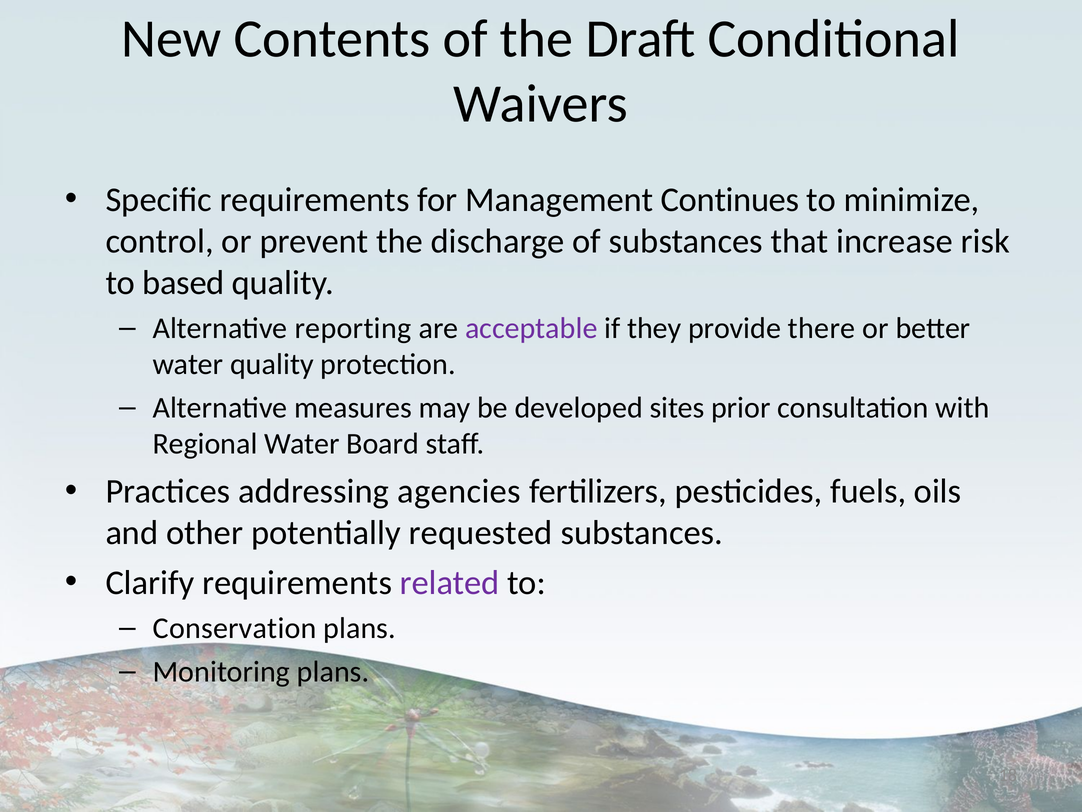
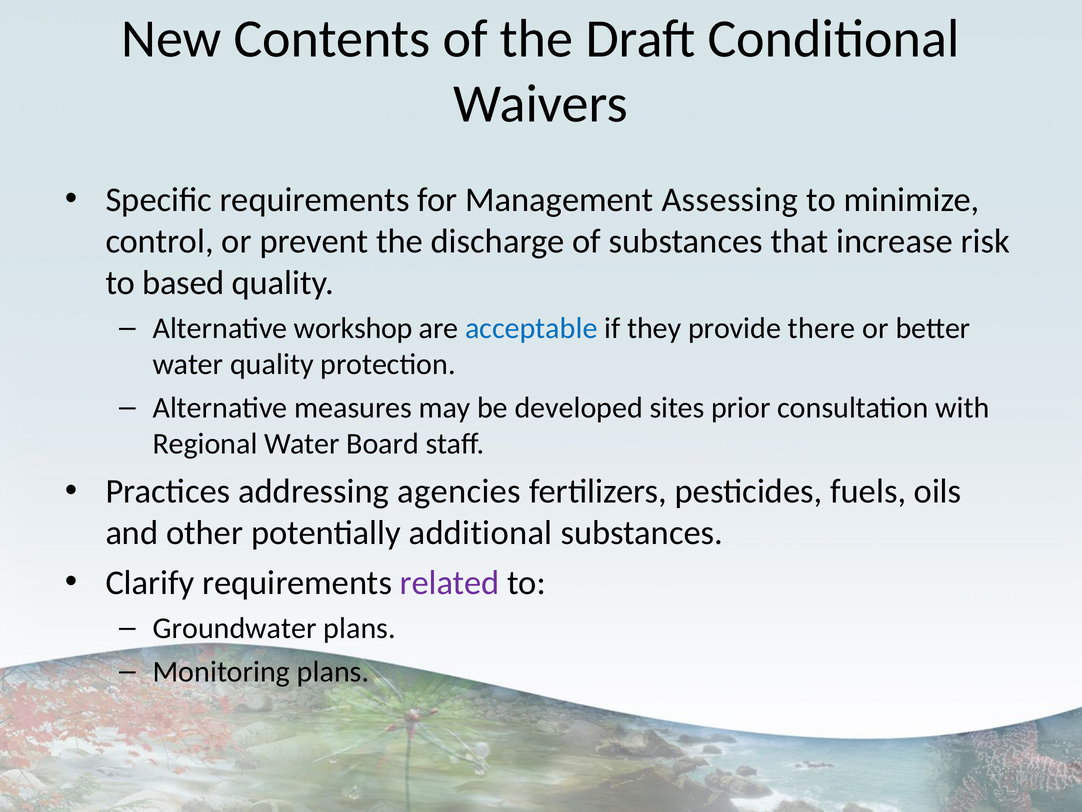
Continues: Continues -> Assessing (730, 200)
reporting: reporting -> workshop (353, 328)
acceptable colour: purple -> blue (531, 328)
requested: requested -> additional (481, 533)
Conservation: Conservation -> Groundwater (235, 628)
